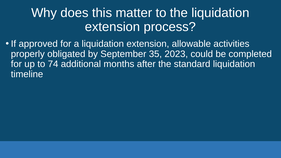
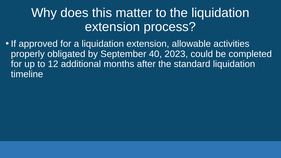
35: 35 -> 40 (155, 54)
74: 74 -> 12 (53, 64)
